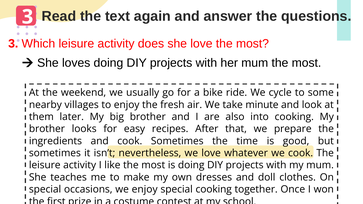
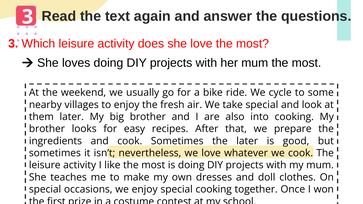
take minute: minute -> special (262, 105)
the time: time -> later (247, 141)
